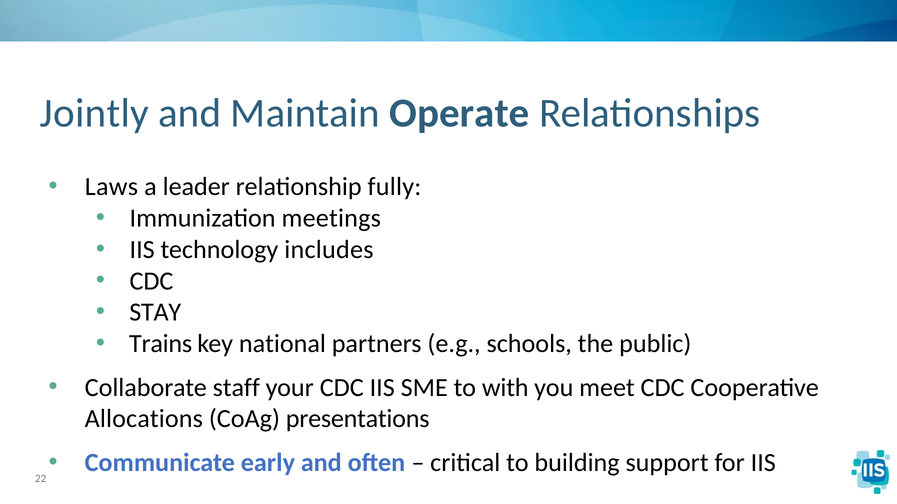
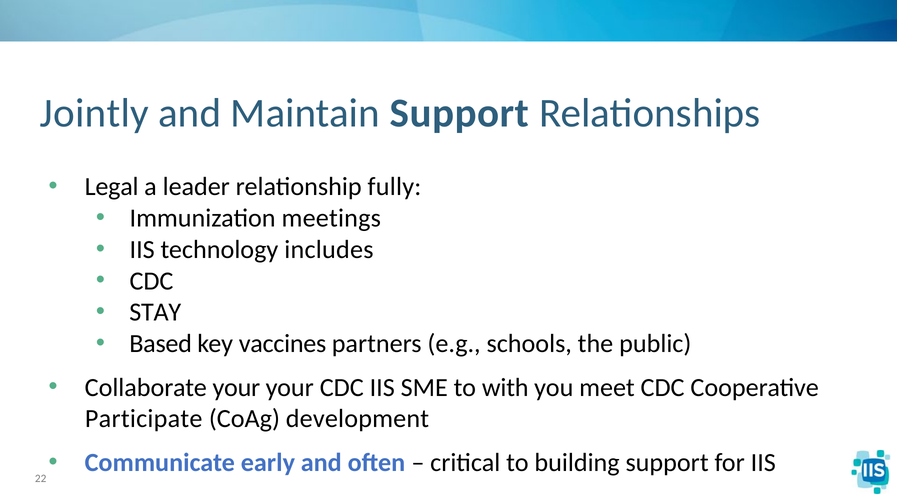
Maintain Operate: Operate -> Support (459, 113)
Laws: Laws -> Legal (112, 187)
Trains: Trains -> Based (161, 344)
national: national -> vaccines (283, 344)
Collaborate staff: staff -> your (236, 388)
Allocations: Allocations -> Participate (144, 419)
presentations: presentations -> development (357, 419)
